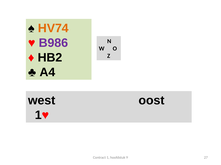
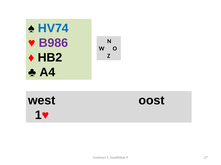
HV74 colour: orange -> blue (53, 28)
